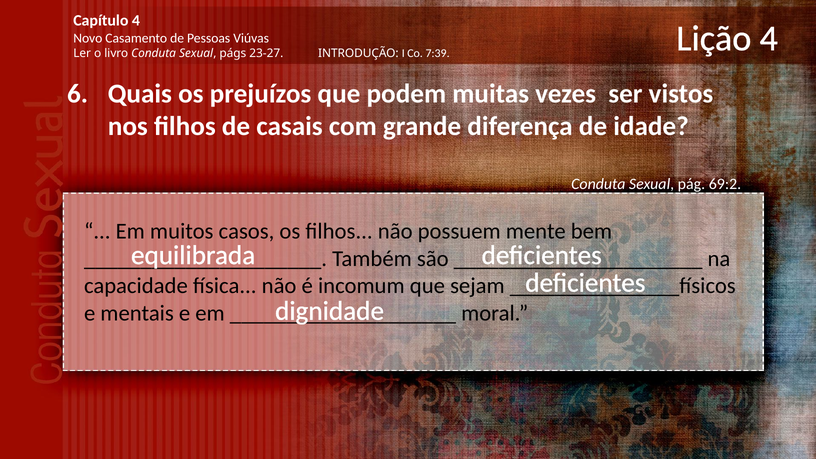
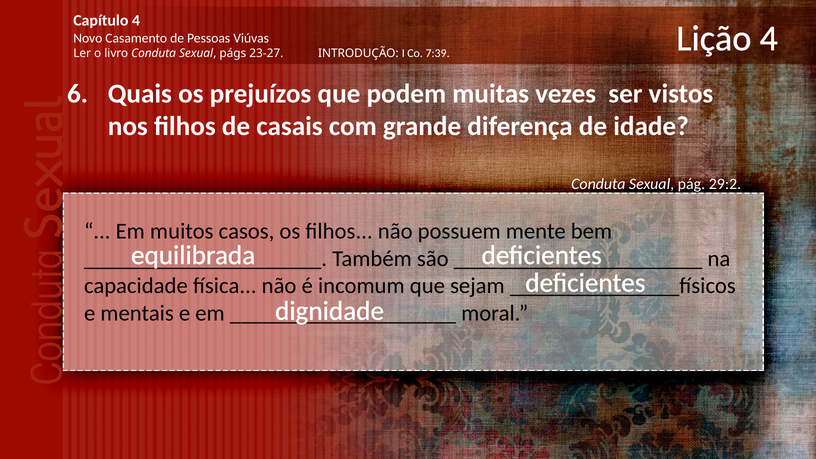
69:2: 69:2 -> 29:2 (725, 184)
